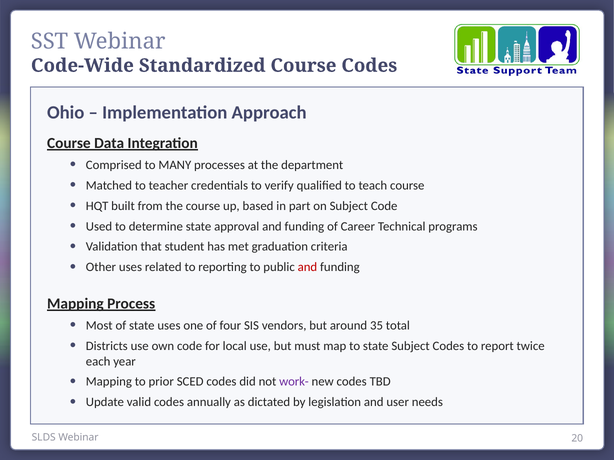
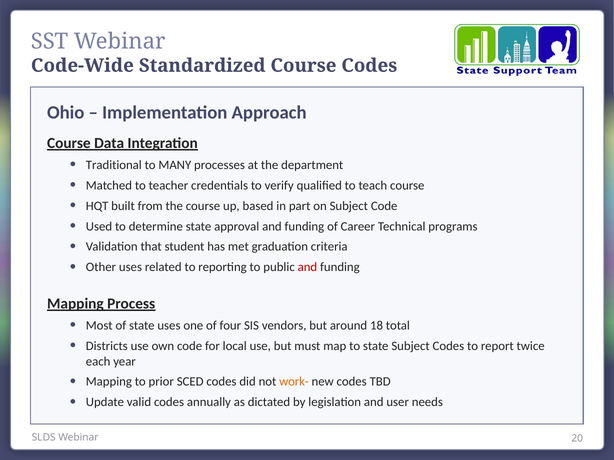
Comprised: Comprised -> Traditional (114, 165)
35: 35 -> 18 (376, 326)
work- colour: purple -> orange (294, 382)
